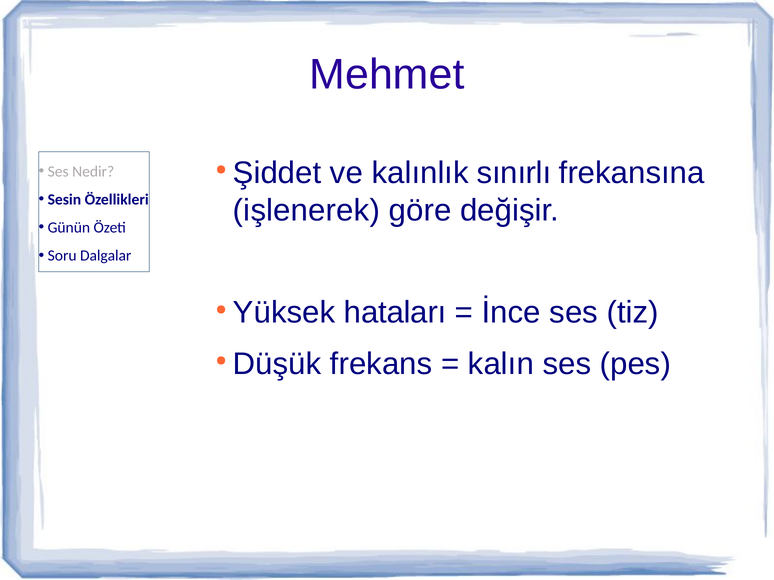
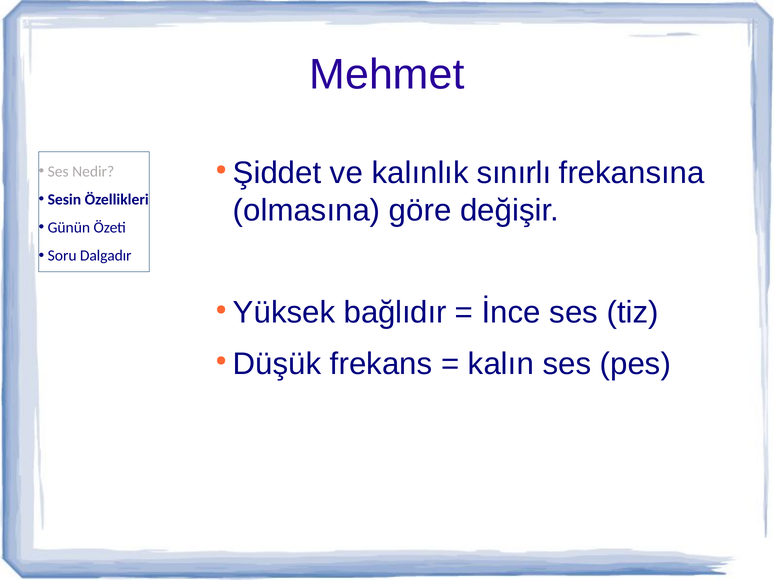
işlenerek: işlenerek -> olmasına (307, 210)
Dalgalar: Dalgalar -> Dalgadır (106, 256)
hataları: hataları -> bağlıdır (395, 313)
